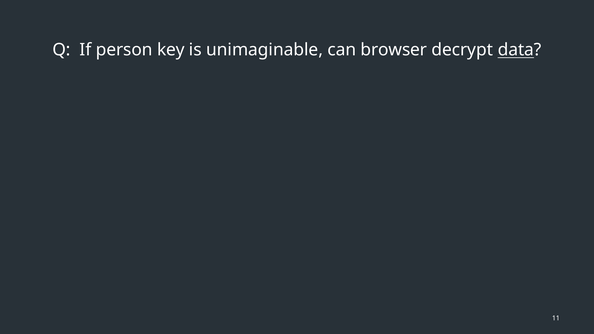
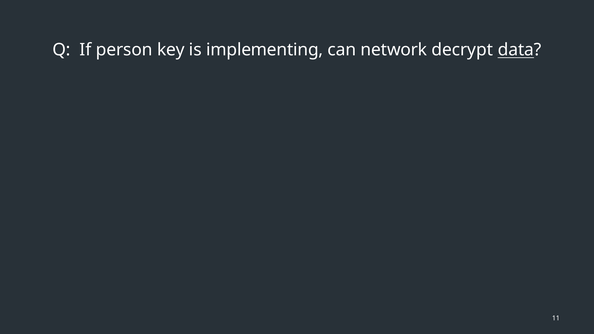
unimaginable: unimaginable -> implementing (265, 50)
browser: browser -> network (394, 50)
